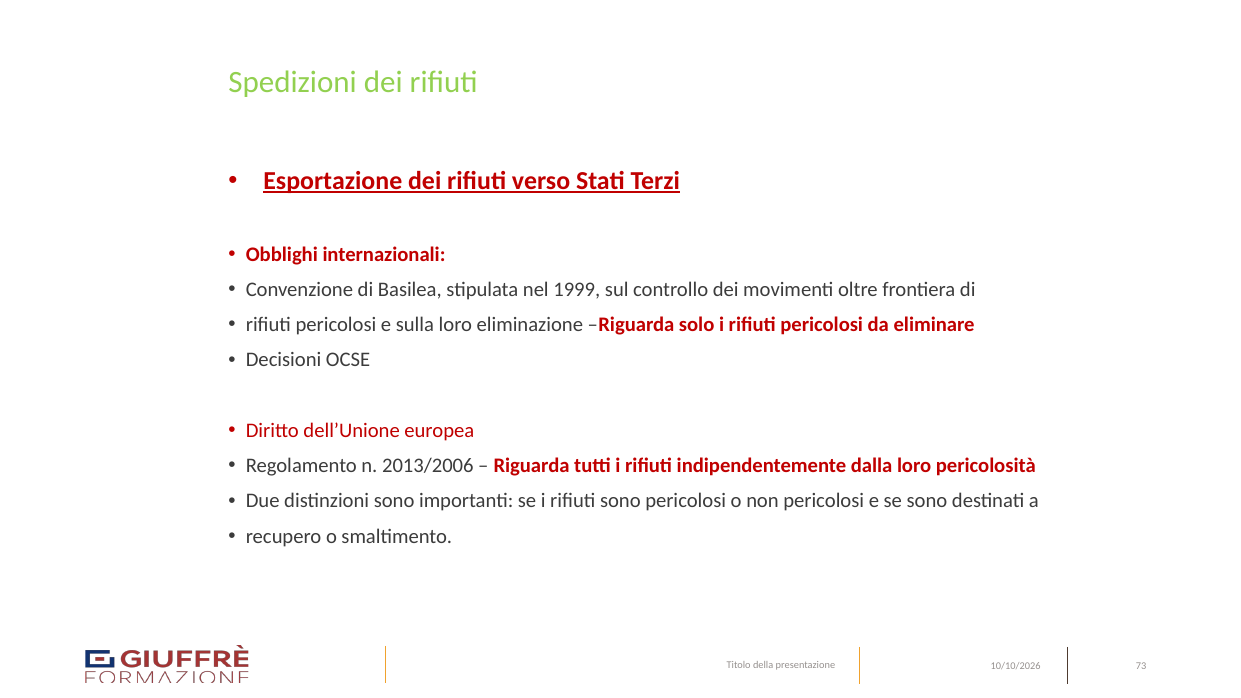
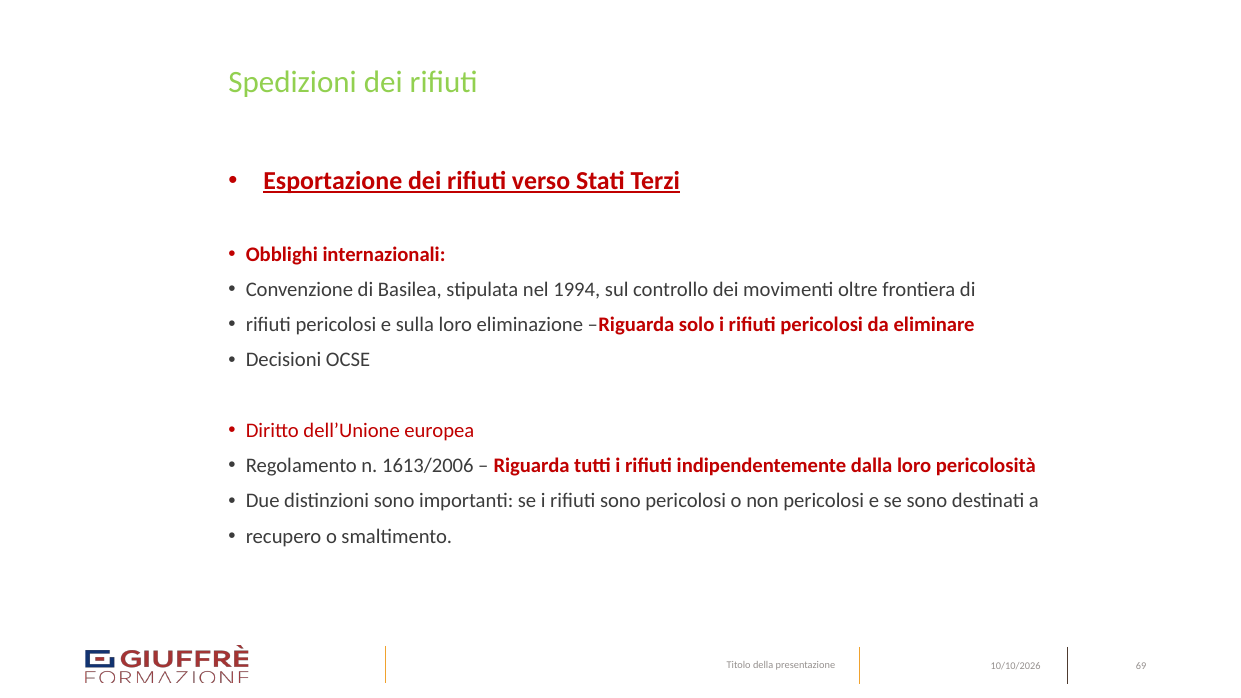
1999: 1999 -> 1994 (577, 290)
2013/2006: 2013/2006 -> 1613/2006 (428, 466)
73: 73 -> 69 (1141, 666)
